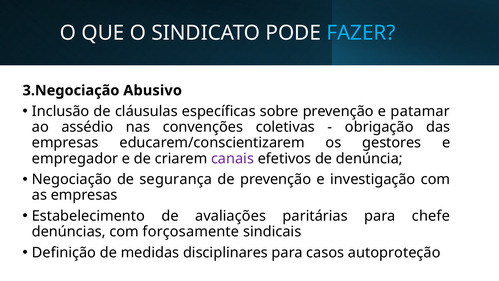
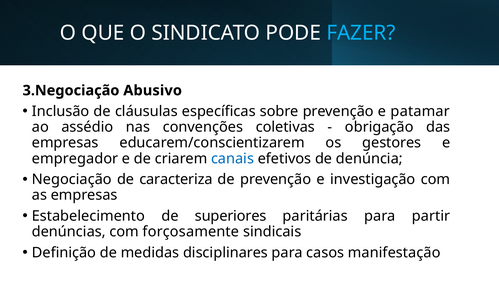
canais colour: purple -> blue (233, 158)
segurança: segurança -> caracteriza (176, 179)
avaliações: avaliações -> superiores (231, 216)
chefe: chefe -> partir (431, 216)
autoproteção: autoproteção -> manifestação (394, 252)
